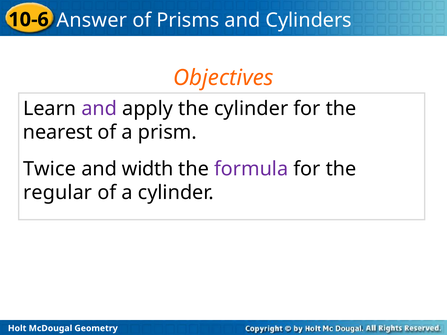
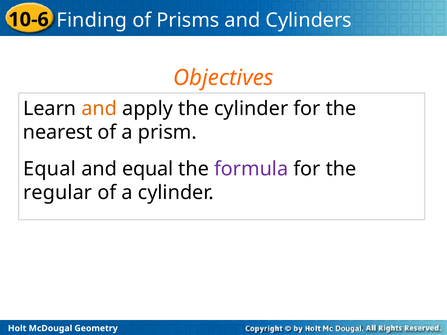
Answer: Answer -> Finding (92, 20)
and colour: purple -> orange (99, 109)
Twice: Twice -> Equal (50, 169)
and width: width -> equal (148, 169)
